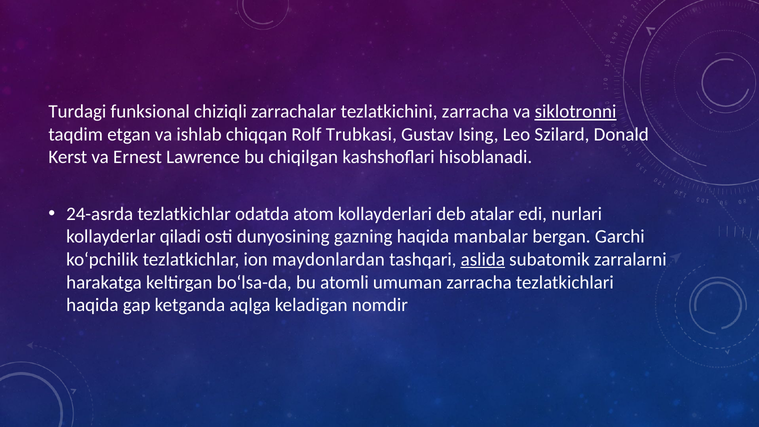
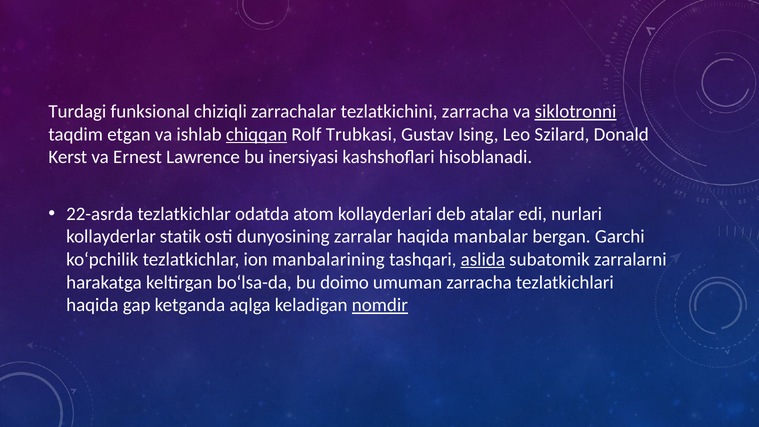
chiqqan underline: none -> present (257, 134)
chiqilgan: chiqilgan -> inersiyasi (303, 157)
24-asrda: 24-asrda -> 22-asrda (100, 214)
qiladi: qiladi -> statik (180, 237)
gazning: gazning -> zarralar (363, 237)
maydonlardan: maydonlardan -> manbalarining (328, 259)
atomli: atomli -> doimo (345, 282)
nomdir underline: none -> present (380, 305)
